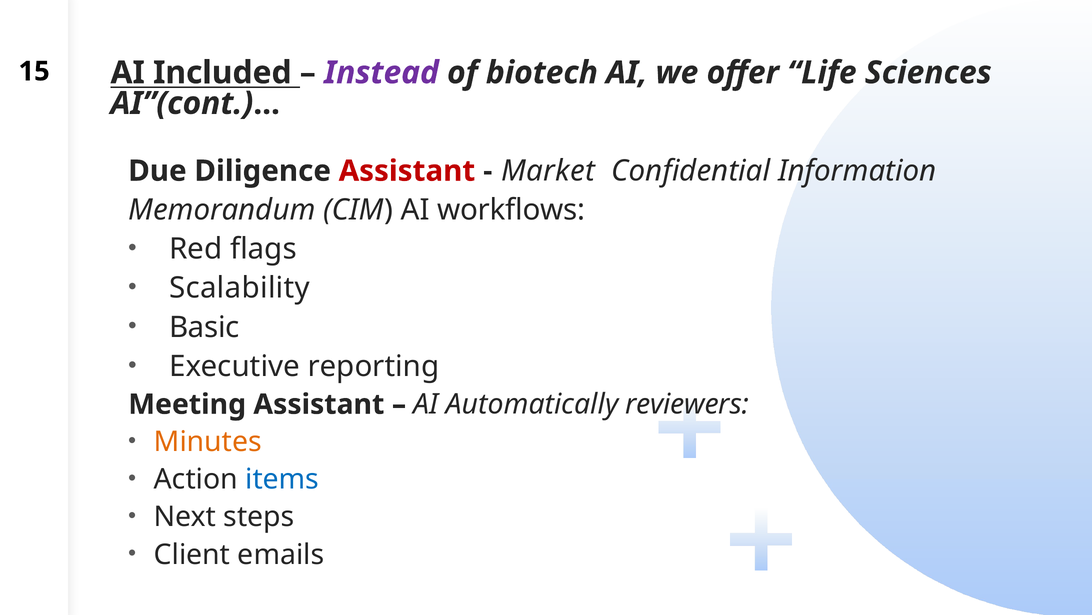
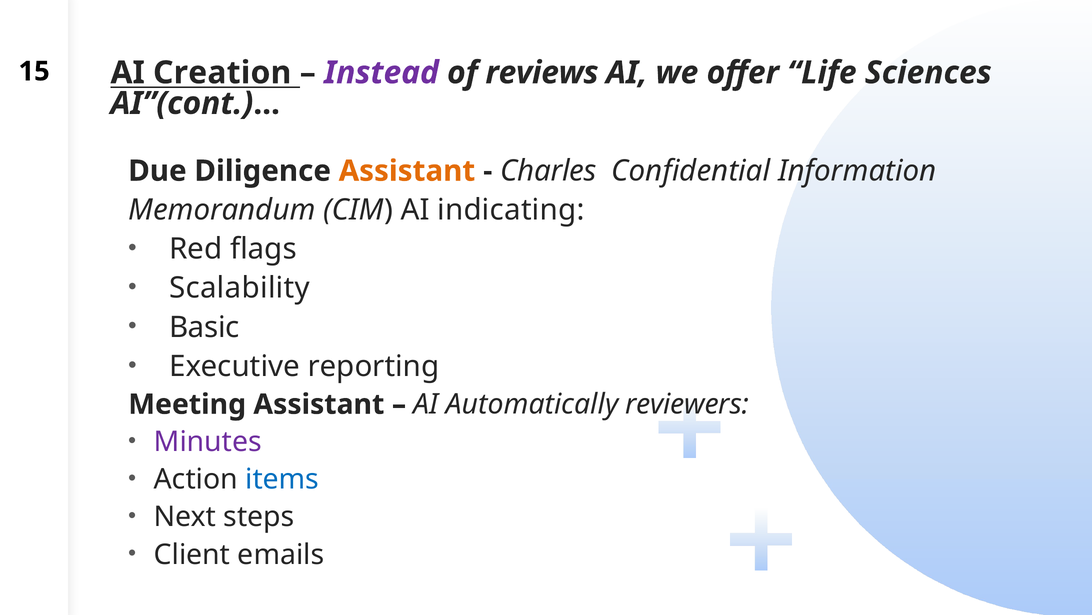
Included: Included -> Creation (222, 73)
biotech: biotech -> reviews (542, 73)
Assistant colour: red -> orange (407, 171)
Market: Market -> Charles (548, 171)
workflows: workflows -> indicating (511, 210)
Minutes colour: orange -> purple (208, 442)
